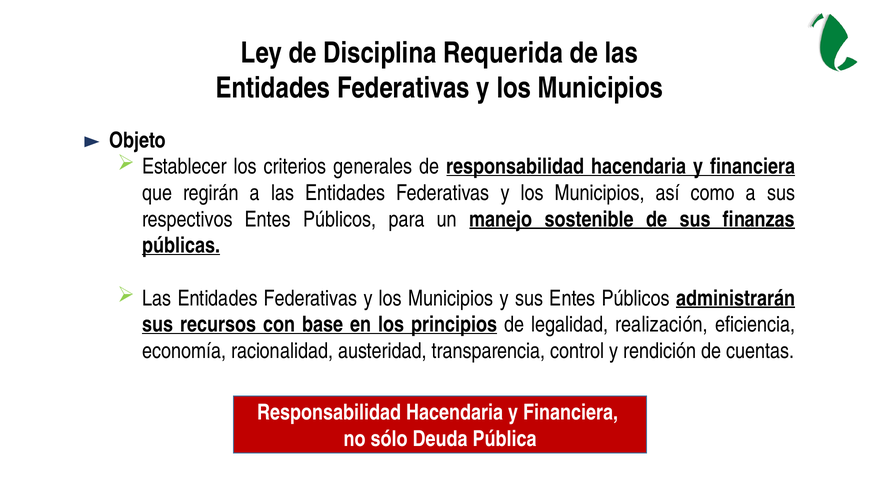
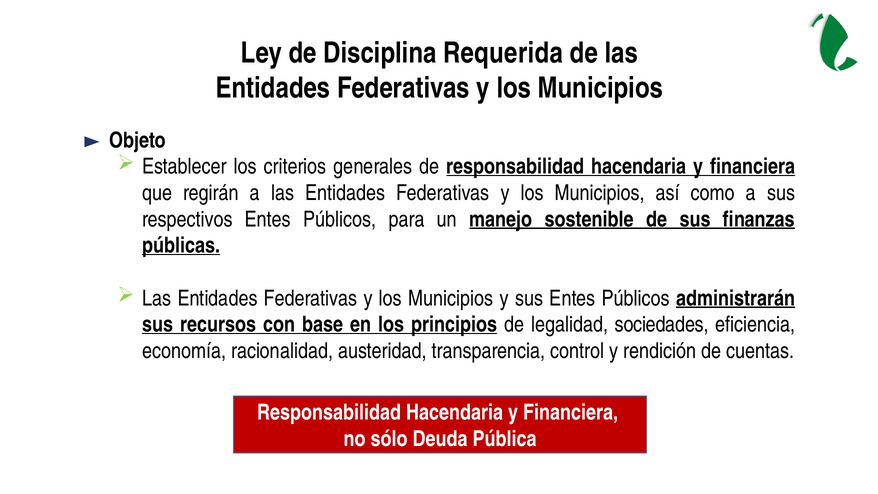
realización: realización -> sociedades (662, 325)
